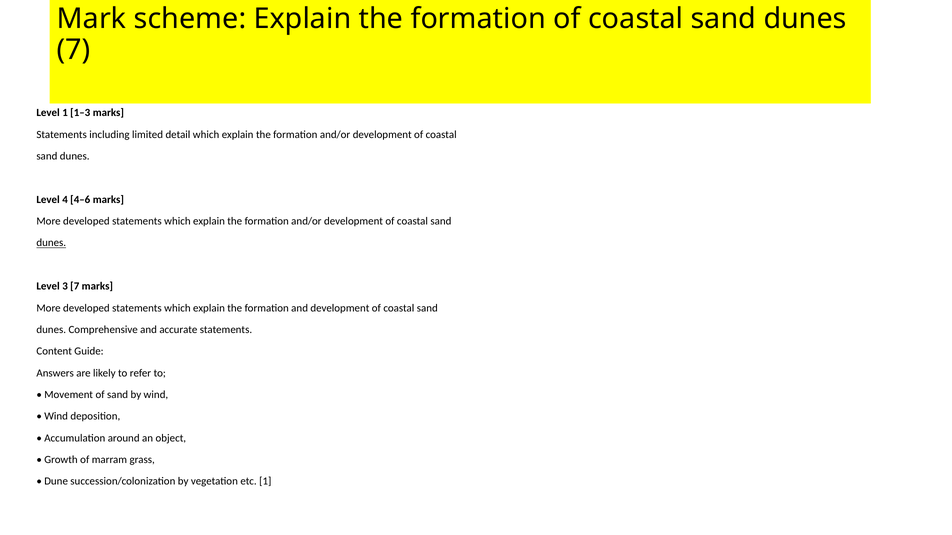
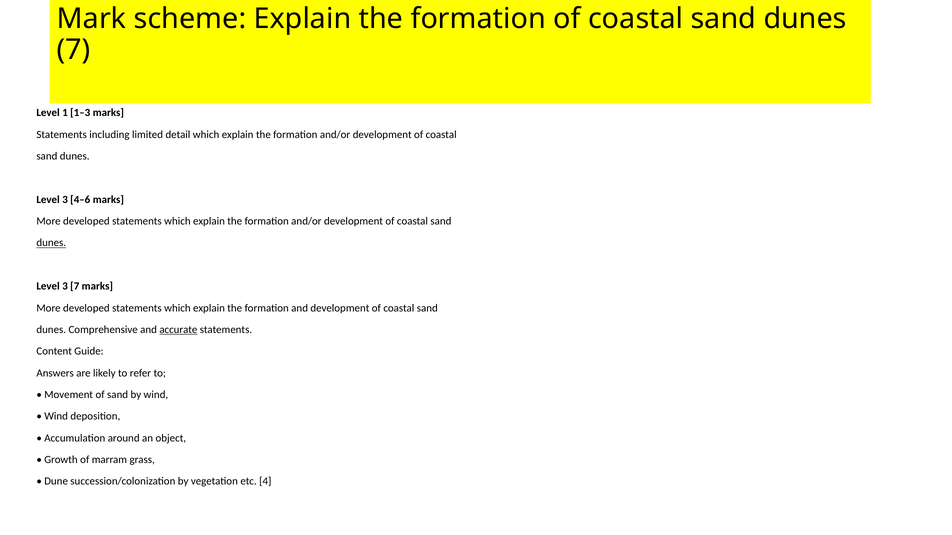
4: 4 -> 3 (65, 200)
accurate underline: none -> present (178, 330)
etc 1: 1 -> 4 (265, 482)
